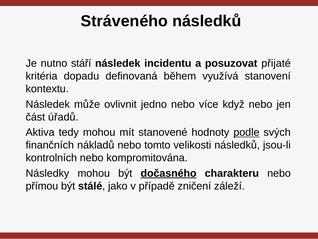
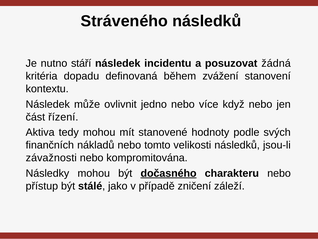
přijaté: přijaté -> žádná (276, 63)
využívá: využívá -> zvážení (220, 76)
úřadů: úřadů -> řízení (63, 117)
podle underline: present -> none (246, 132)
kontrolních: kontrolních -> závažnosti (51, 158)
přímou: přímou -> přístup (42, 186)
